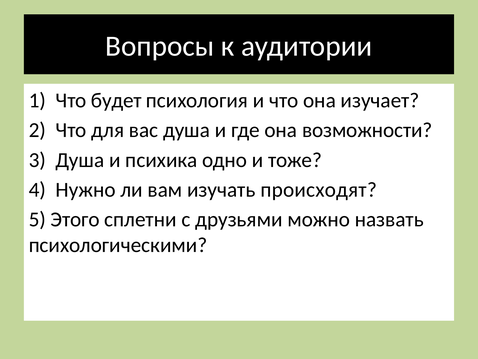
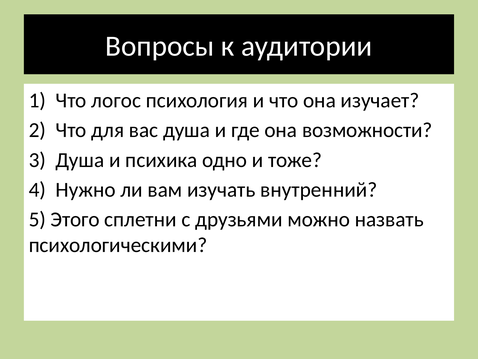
будет: будет -> логос (116, 100)
происходят: происходят -> внутренний (319, 190)
